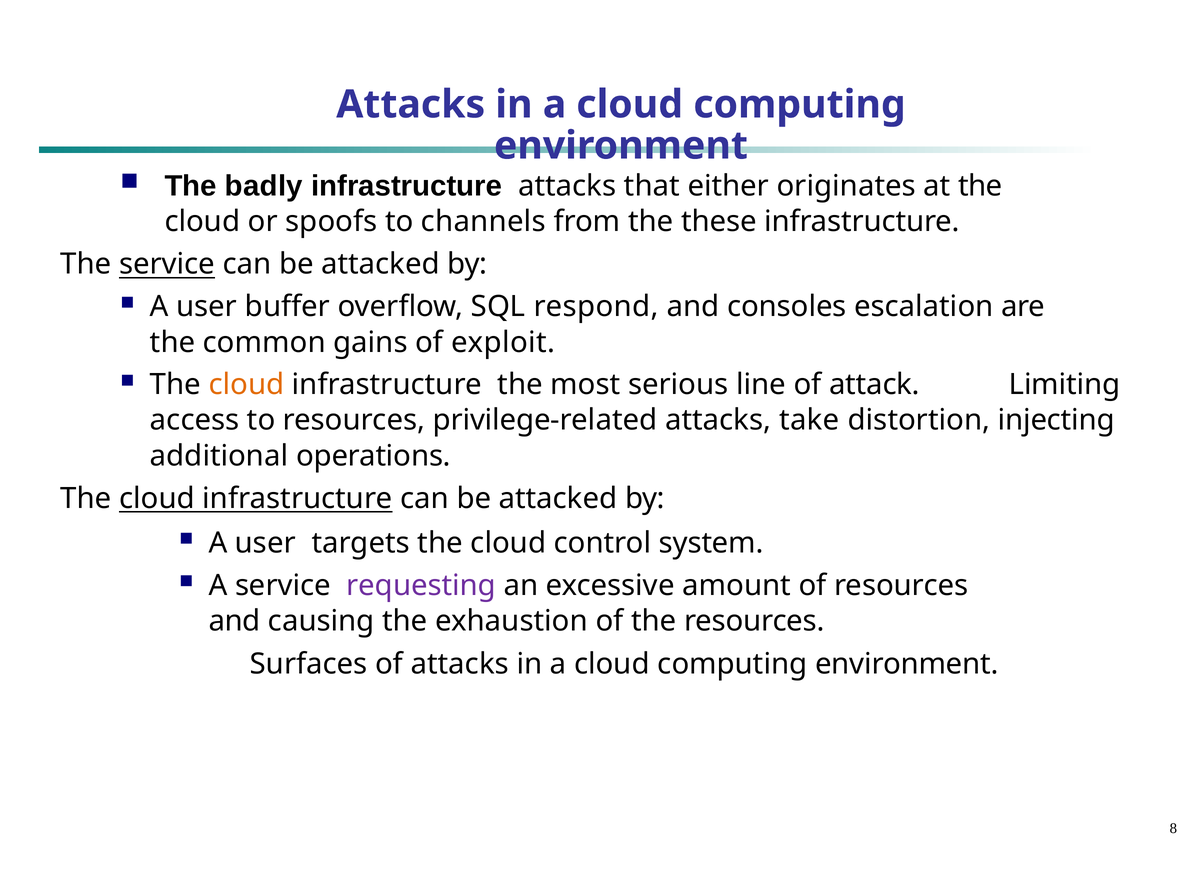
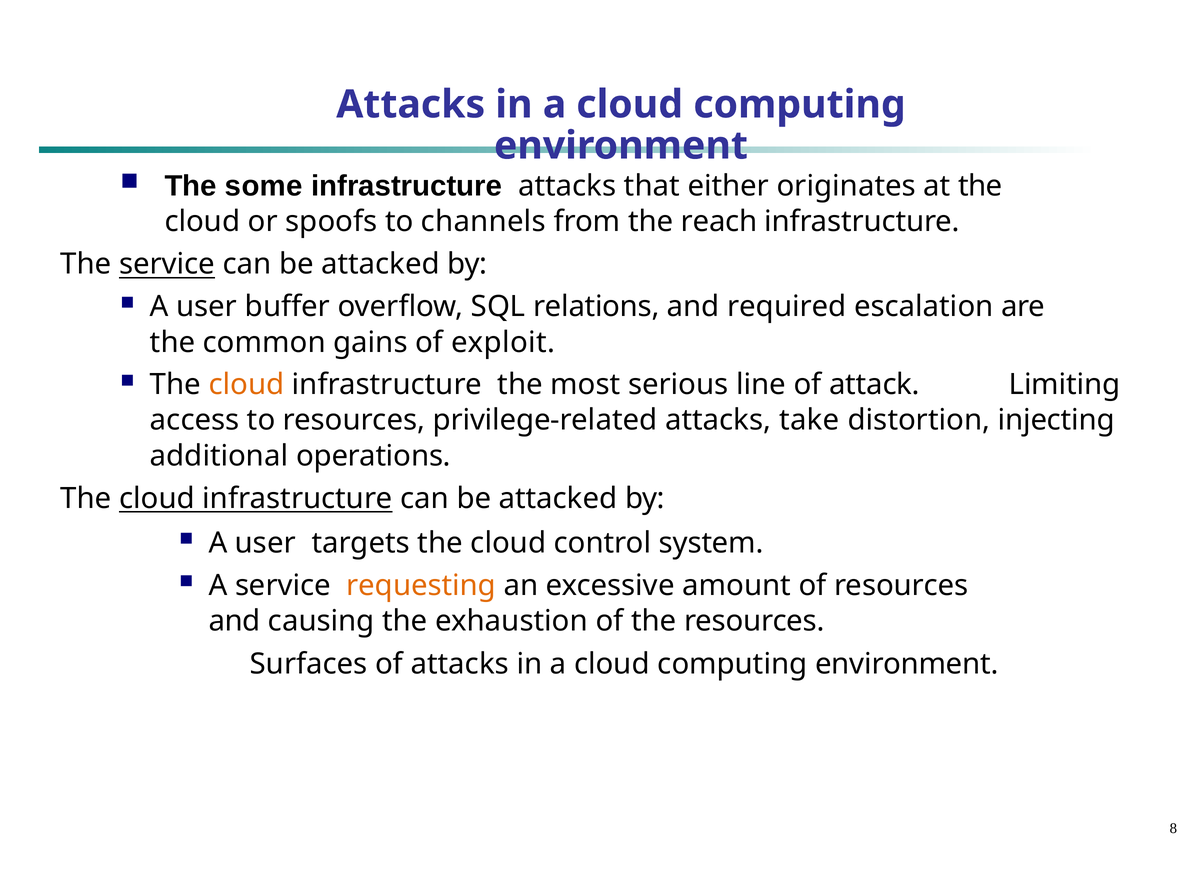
badly: badly -> some (264, 186)
these: these -> reach (719, 222)
respond: respond -> relations (596, 307)
consoles: consoles -> required (787, 307)
requesting colour: purple -> orange (421, 586)
